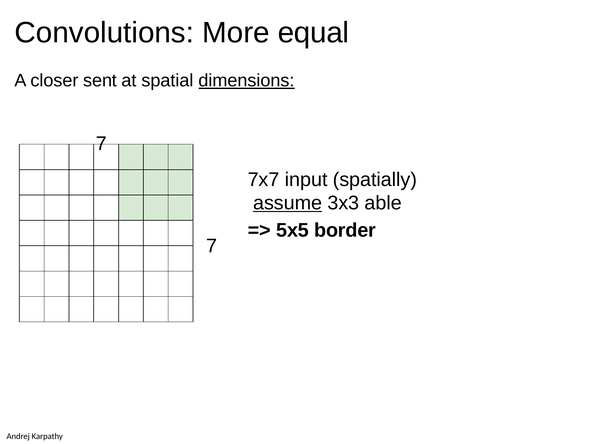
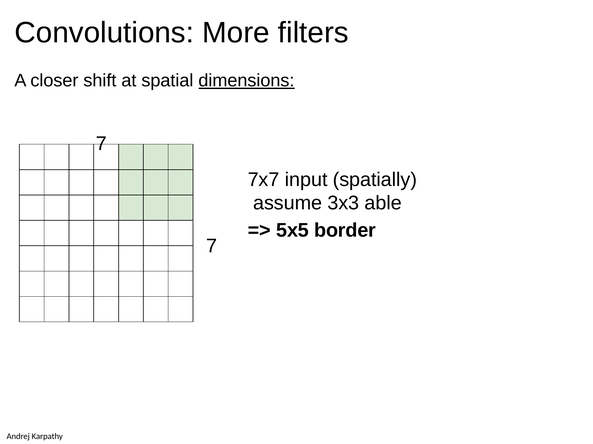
equal: equal -> filters (313, 33)
sent: sent -> shift (100, 81)
assume underline: present -> none (288, 203)
